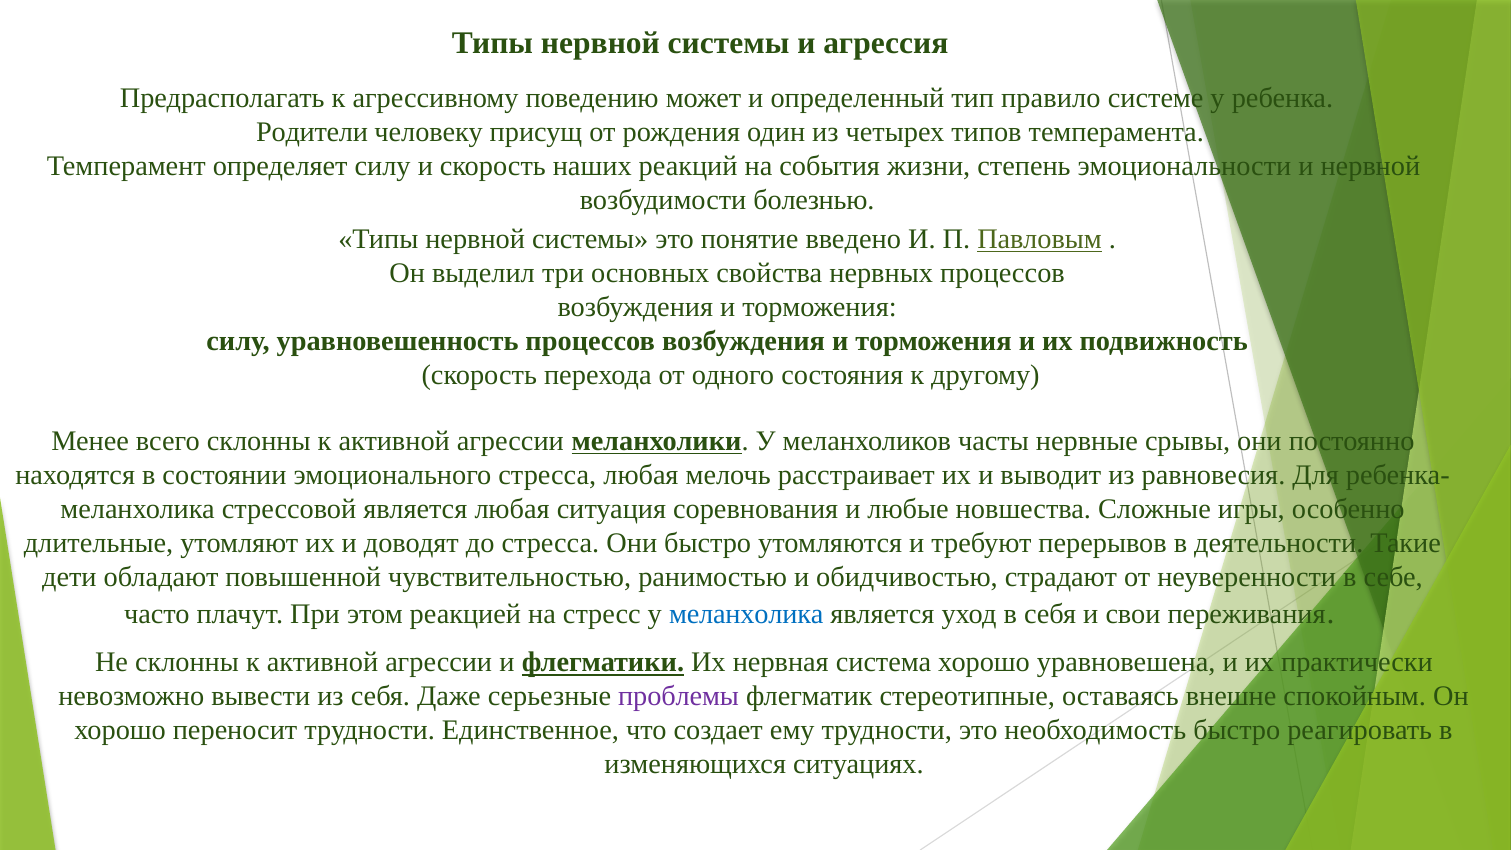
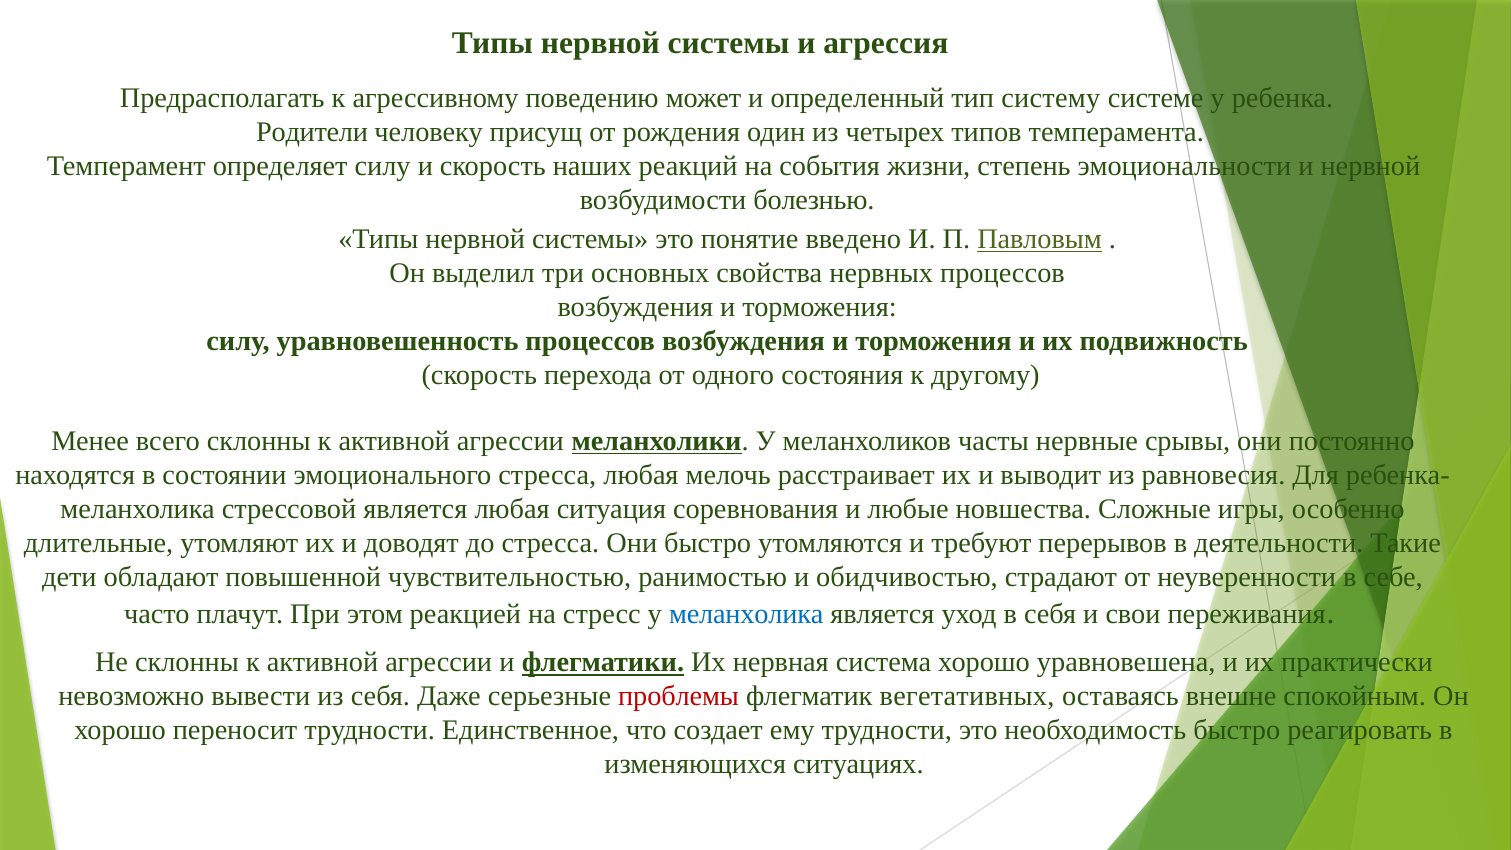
правило: правило -> систему (1051, 98)
проблемы colour: purple -> red (679, 696)
стереотипные: стереотипные -> вегетативных (967, 696)
